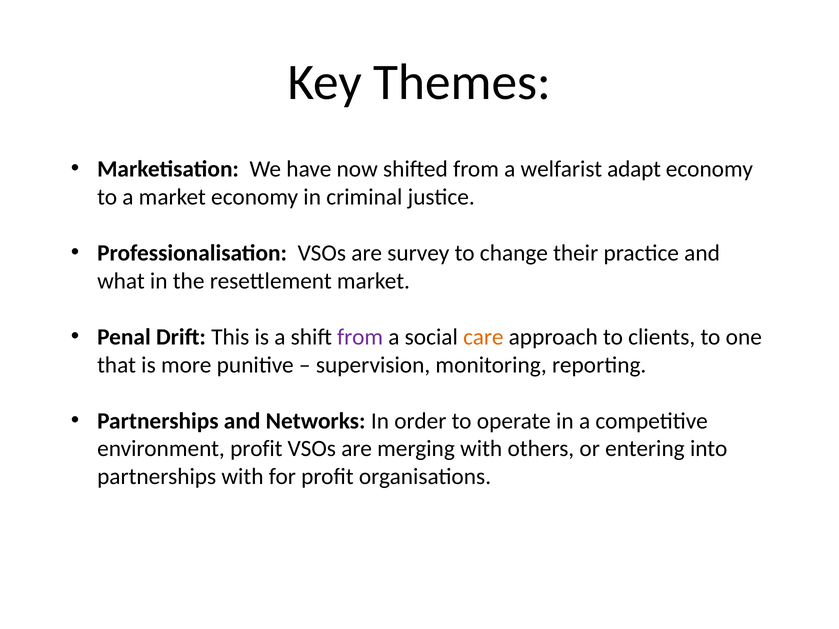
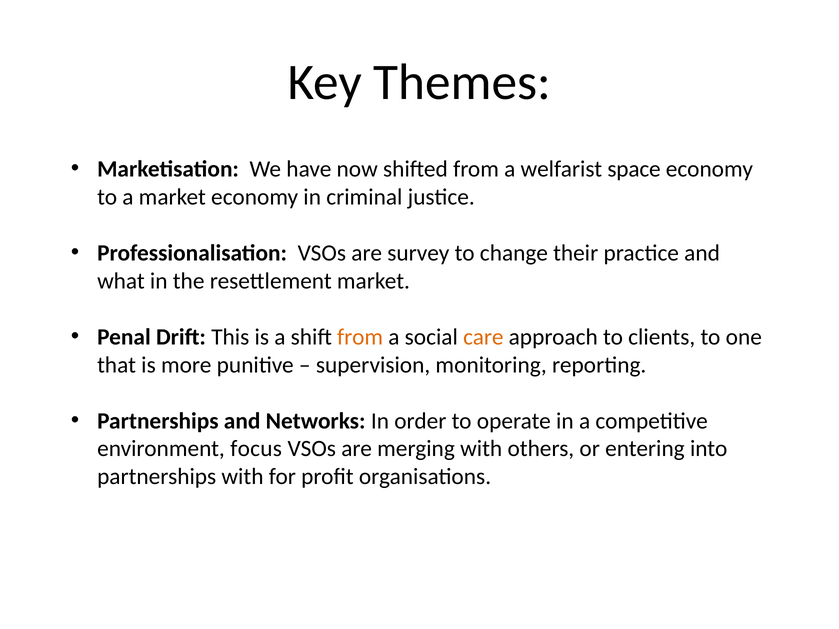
adapt: adapt -> space (634, 169)
from colour: purple -> orange (360, 337)
environment profit: profit -> focus (256, 449)
